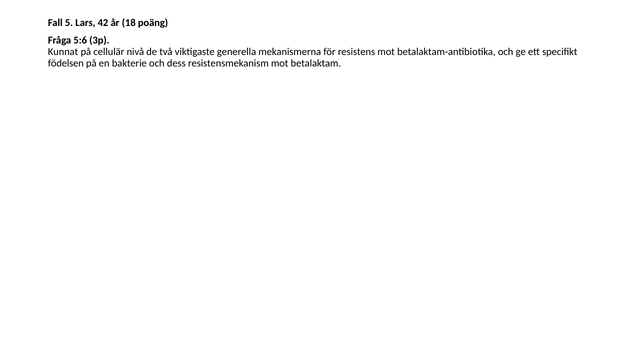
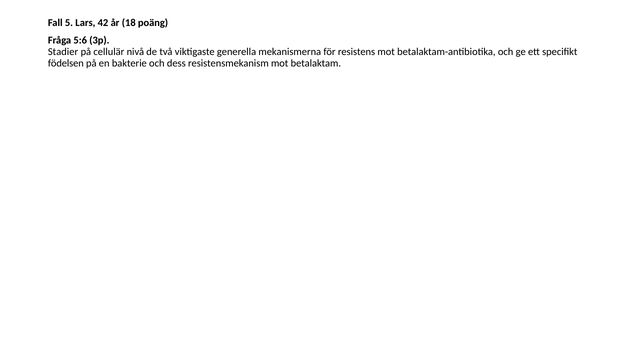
Kunnat: Kunnat -> Stadier (63, 52)
